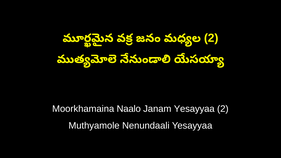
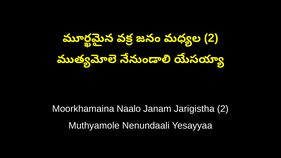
Janam Yesayyaa: Yesayyaa -> Jarigistha (194, 109)
